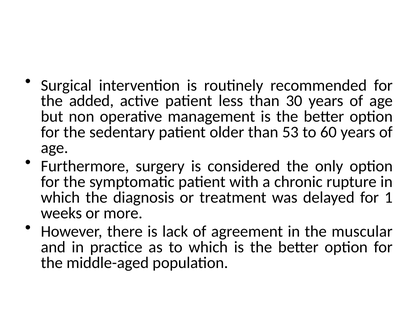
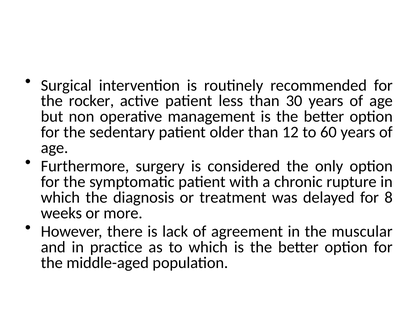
added: added -> rocker (91, 101)
53: 53 -> 12 (290, 132)
1: 1 -> 8 (389, 198)
